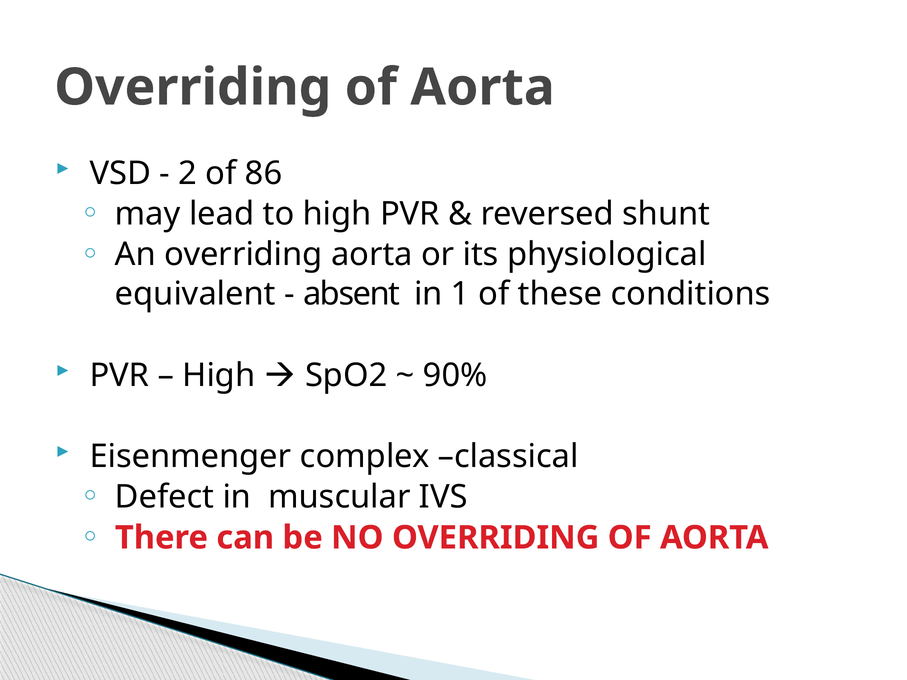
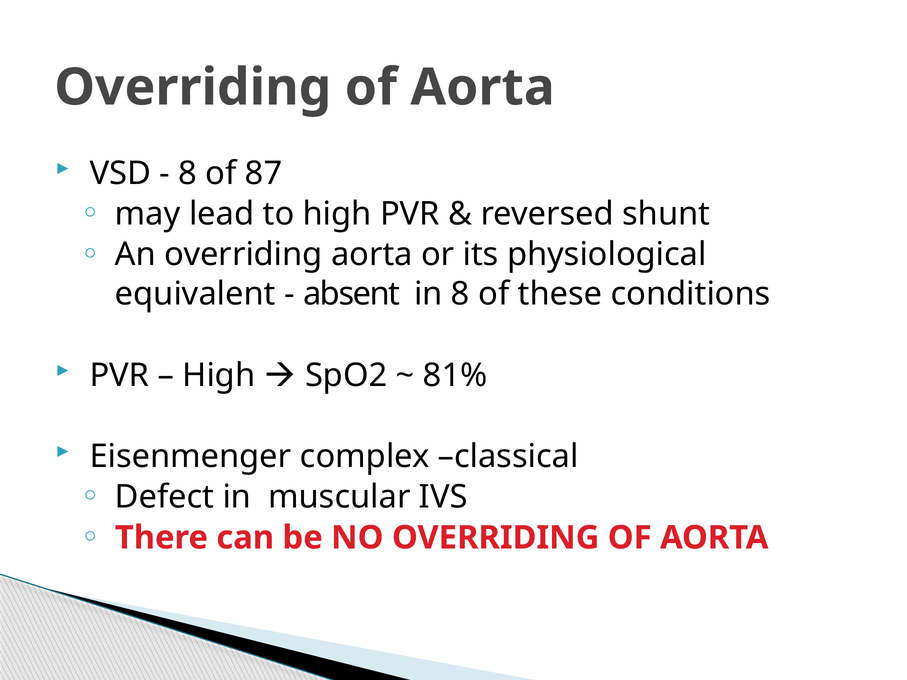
2: 2 -> 8 (188, 173)
86: 86 -> 87 (264, 173)
in 1: 1 -> 8 (460, 294)
90%: 90% -> 81% (455, 375)
